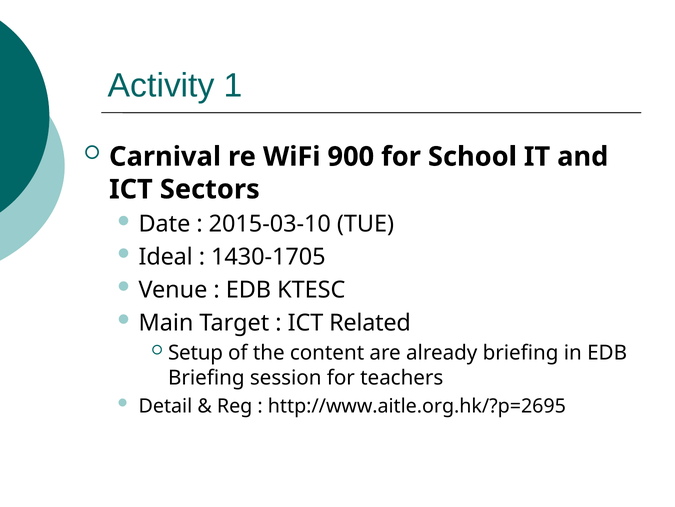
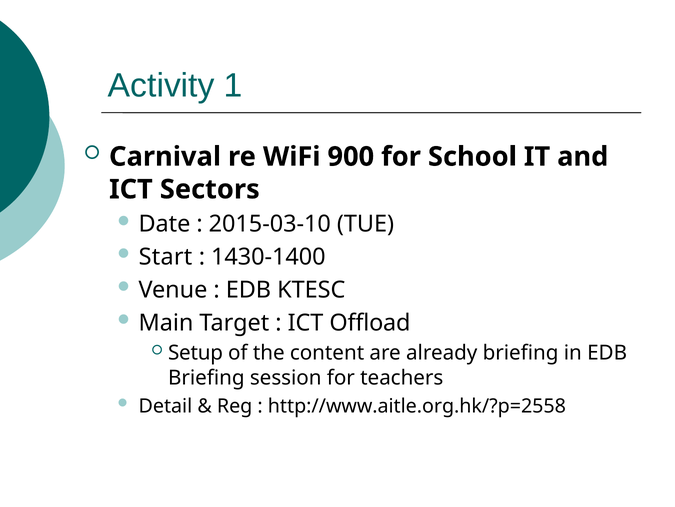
Ideal: Ideal -> Start (165, 257)
1430-1705: 1430-1705 -> 1430-1400 (268, 257)
Related: Related -> Offload (370, 322)
http://www.aitle.org.hk/?p=2695: http://www.aitle.org.hk/?p=2695 -> http://www.aitle.org.hk/?p=2558 (417, 405)
